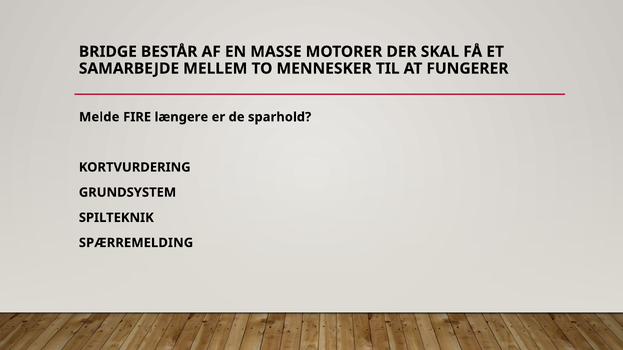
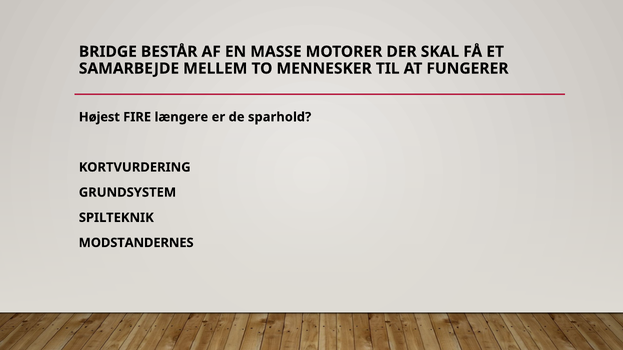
Melde: Melde -> Højest (99, 117)
SPÆRREMELDING: SPÆRREMELDING -> MODSTANDERNES (136, 243)
